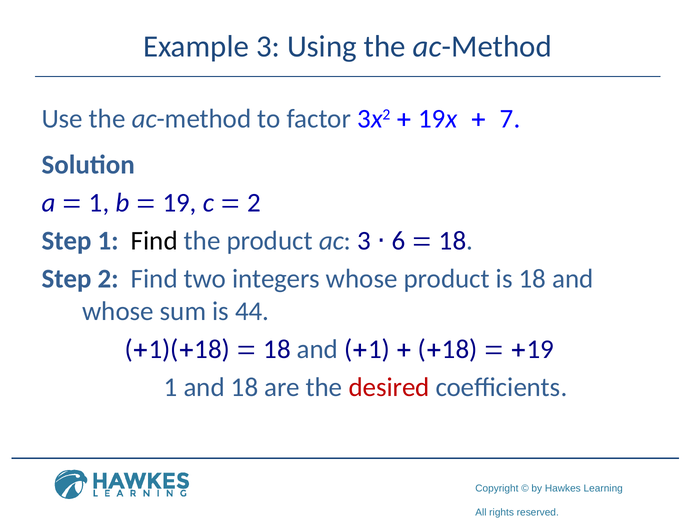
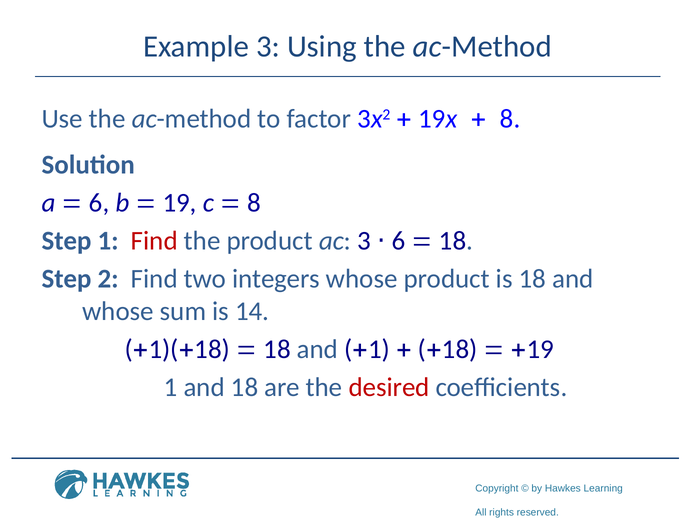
7: 7 -> 8 (510, 119)
1: 1 -> 6 (99, 203)
2: 2 -> 8 (254, 203)
Find colour: black -> red (154, 241)
44: 44 -> 14 (252, 311)
